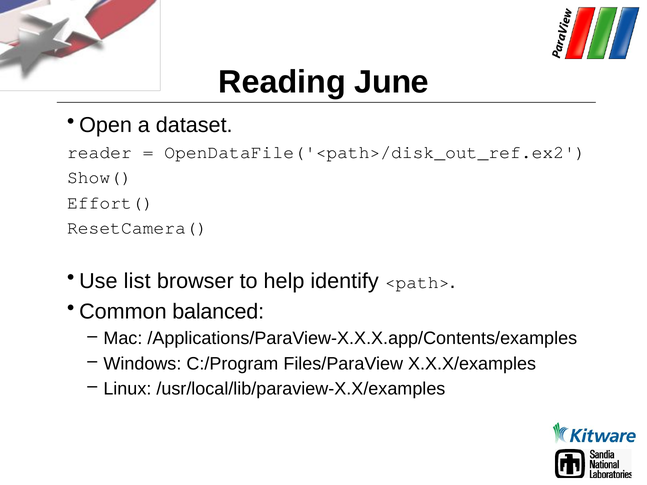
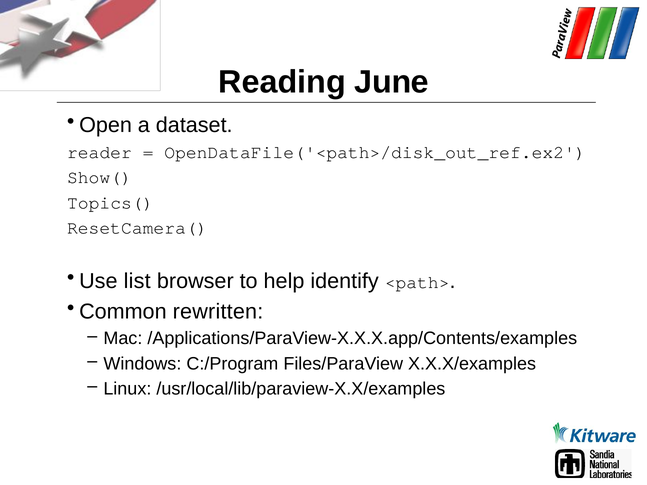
Effort(: Effort( -> Topics( (110, 203)
balanced: balanced -> rewritten (218, 312)
